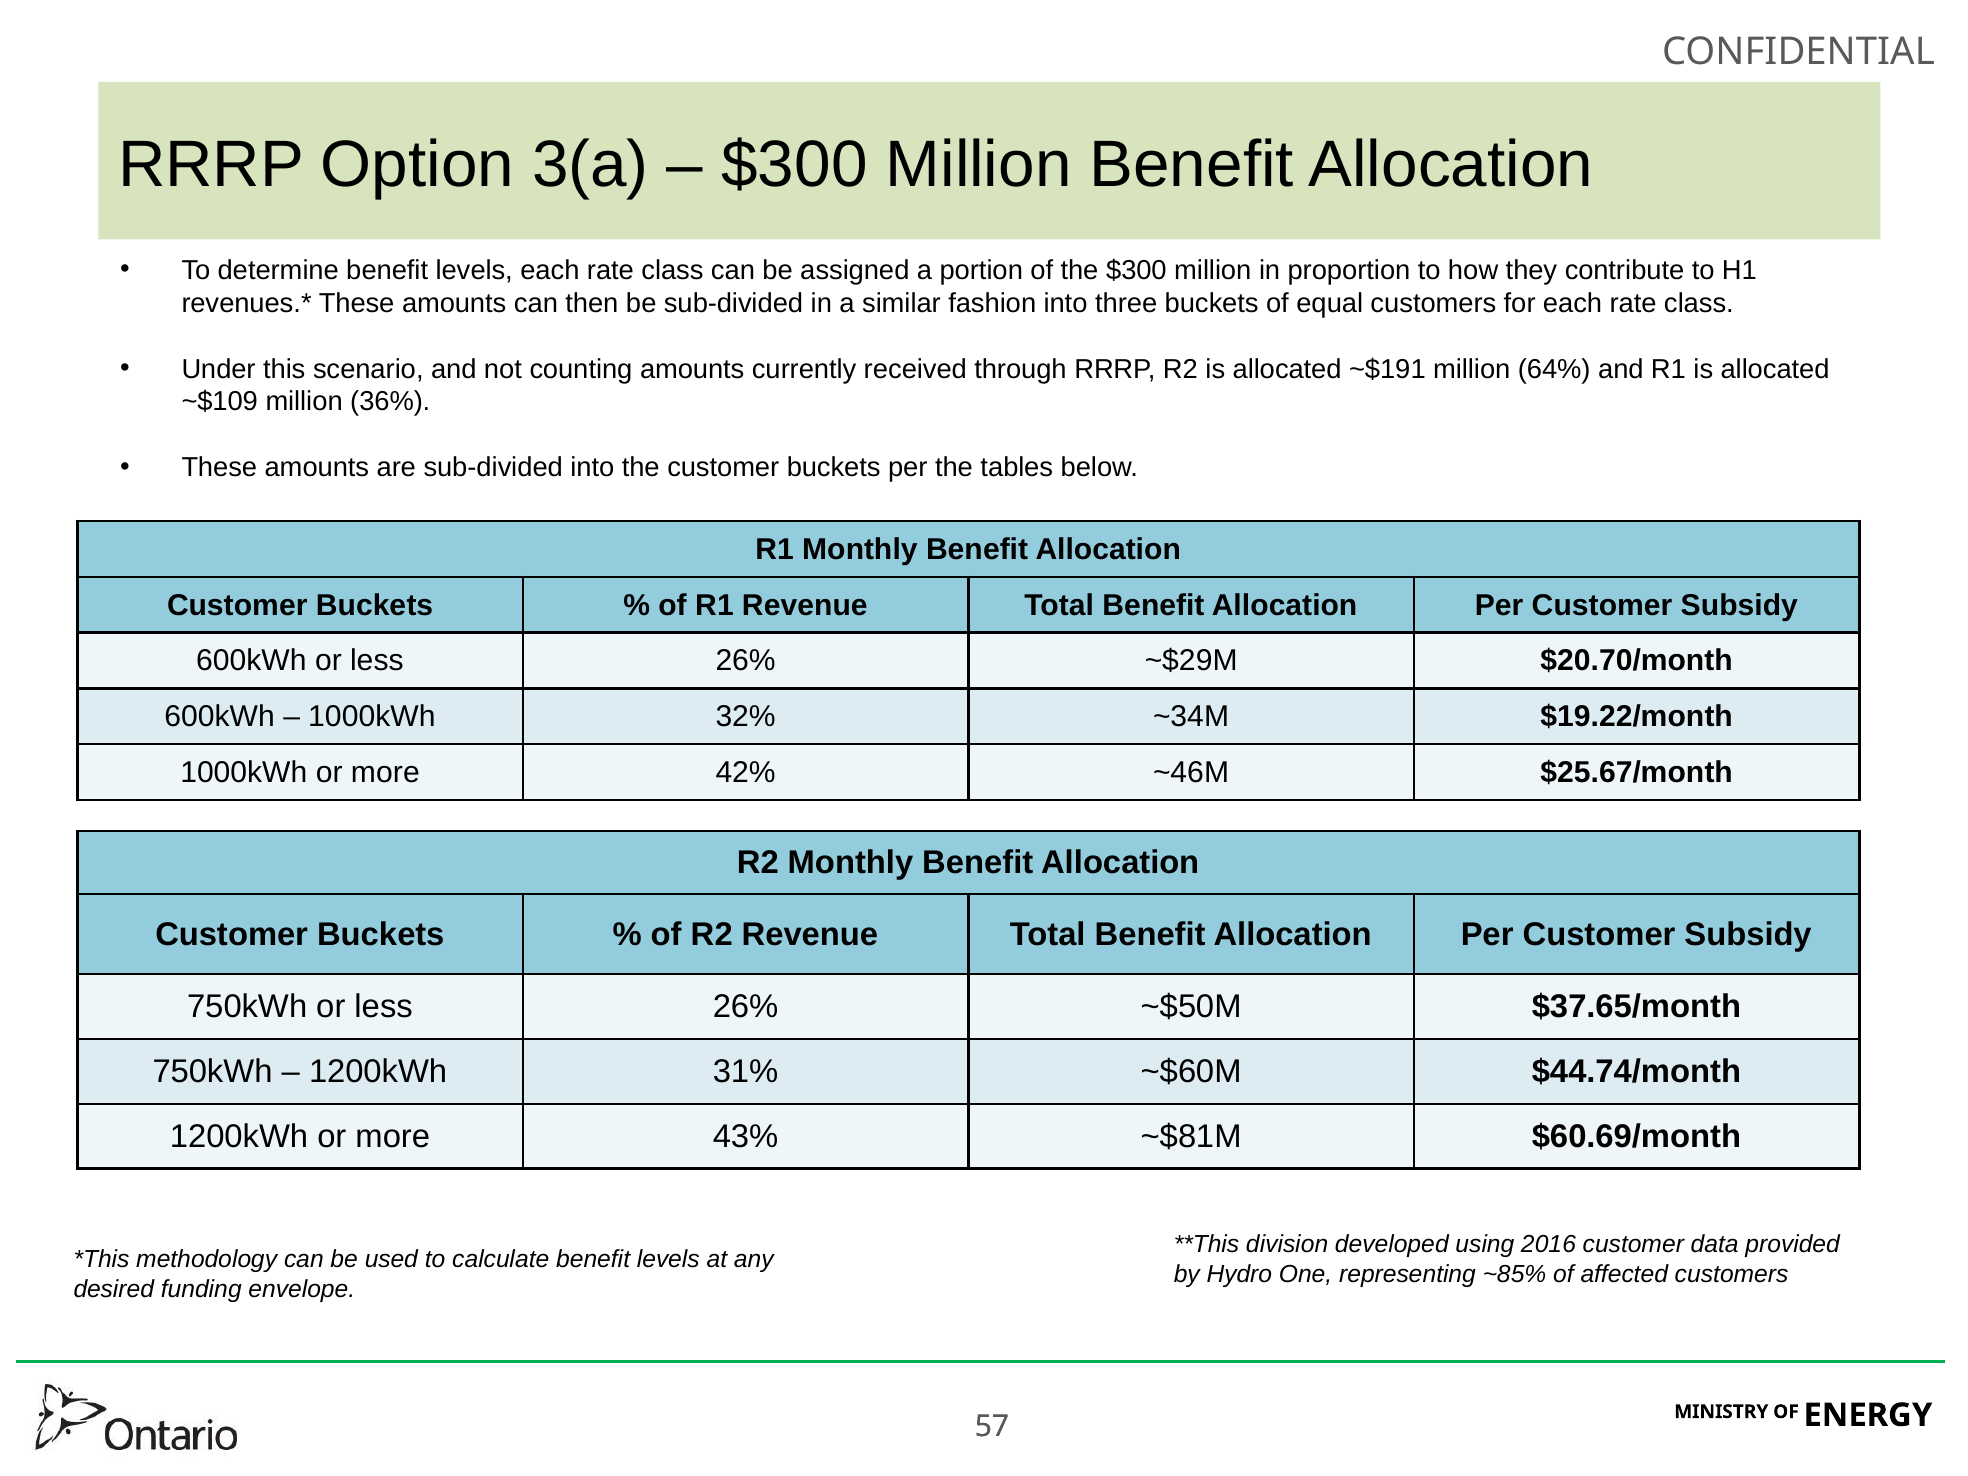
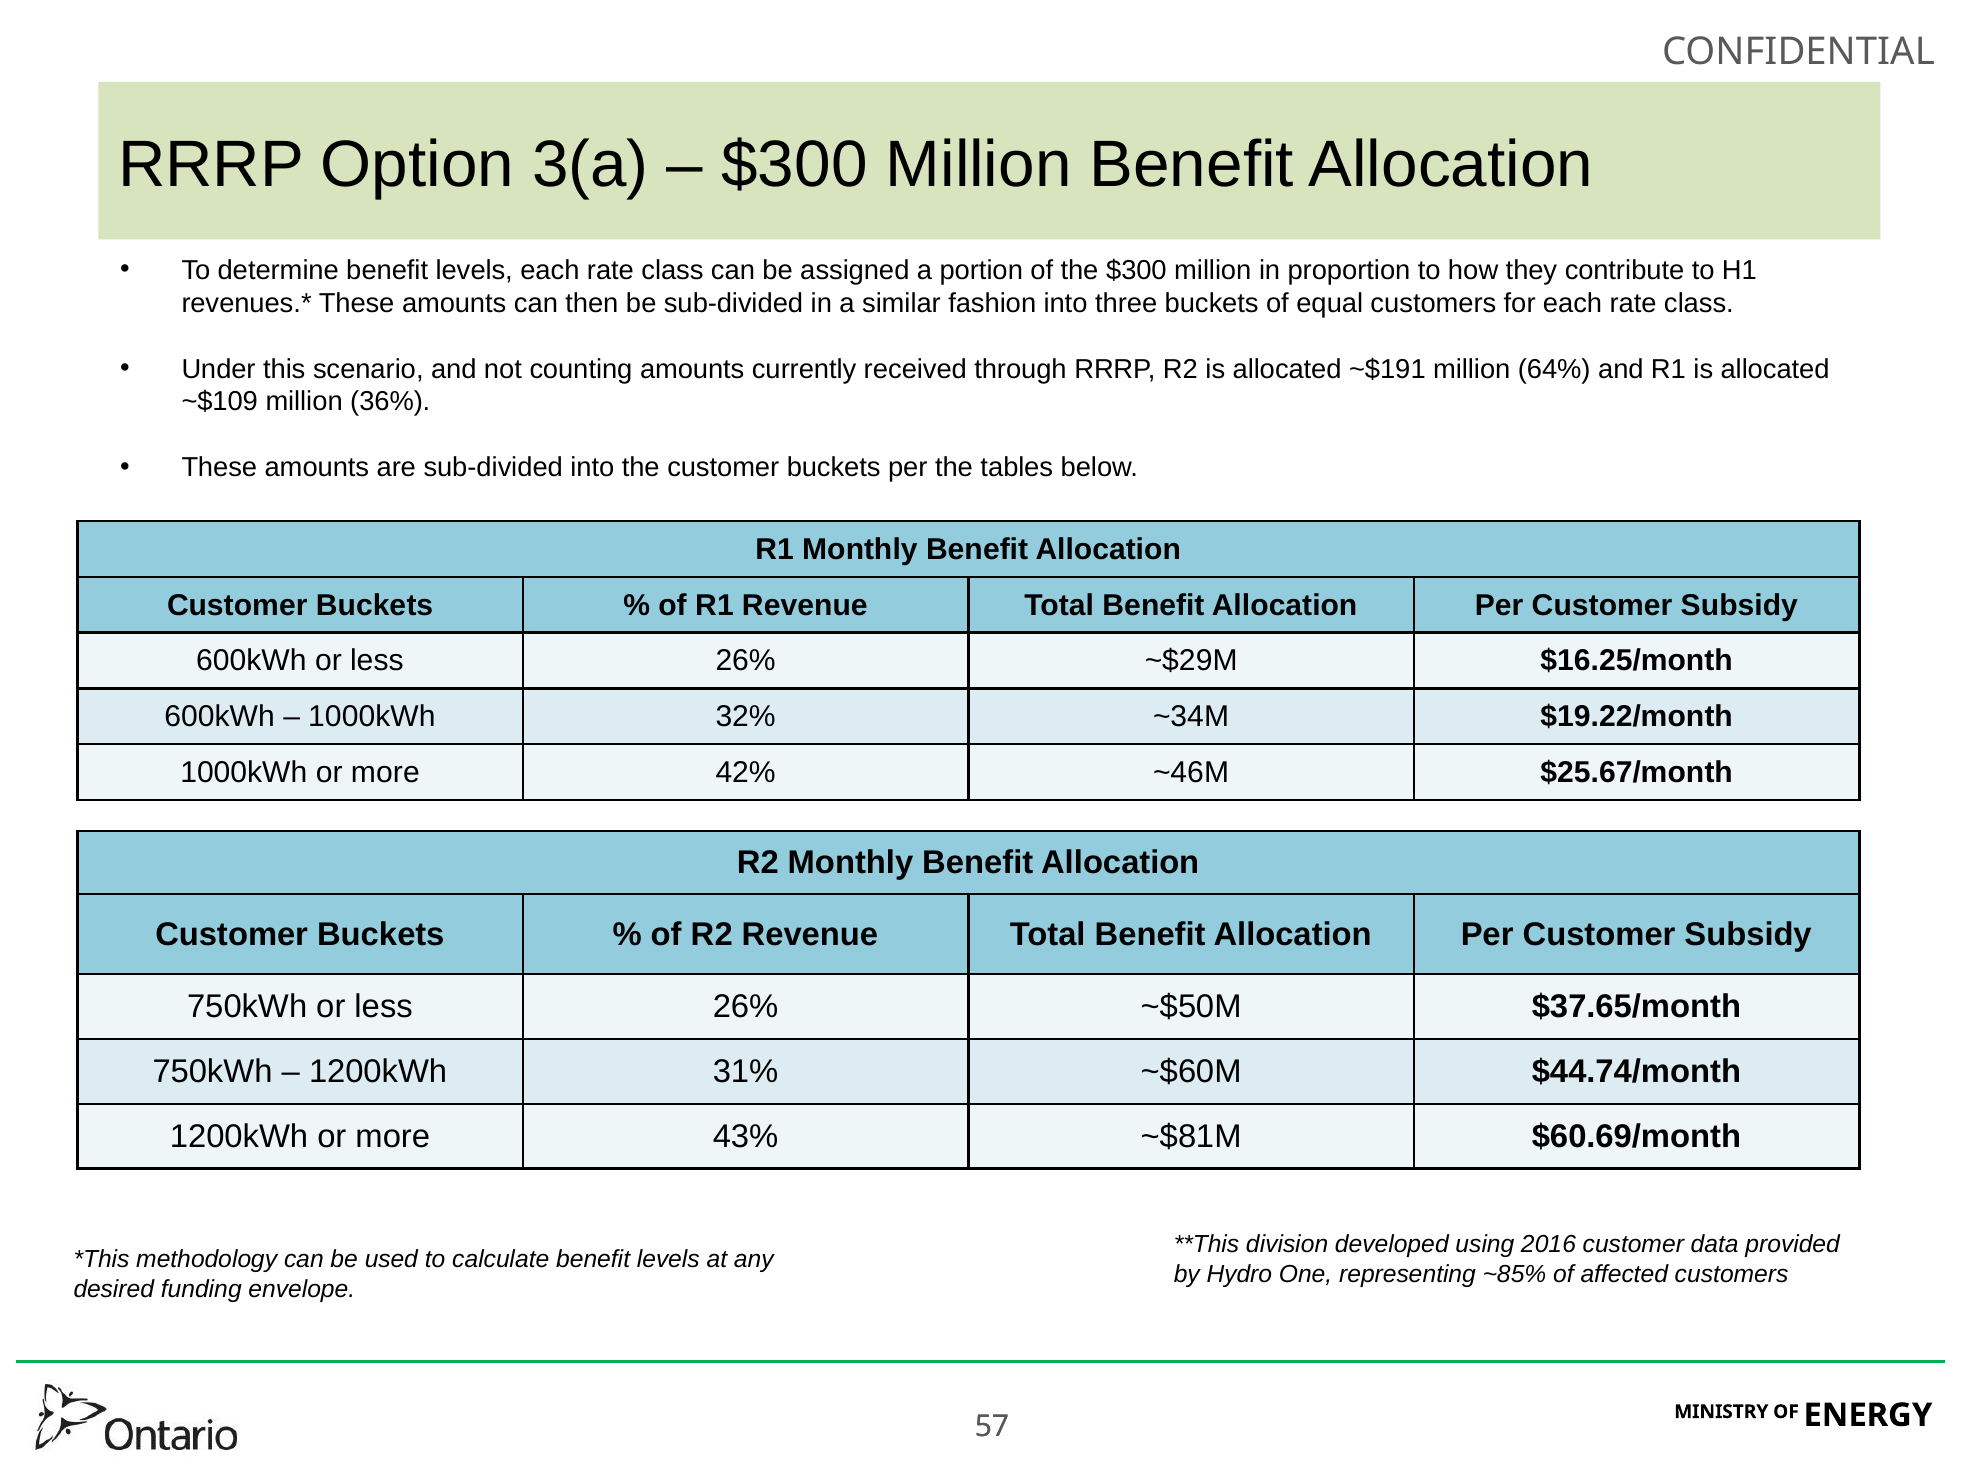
$20.70/month: $20.70/month -> $16.25/month (1637, 661)
